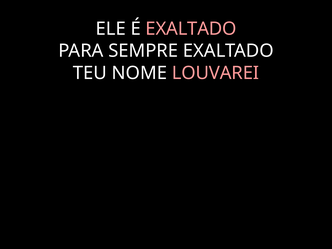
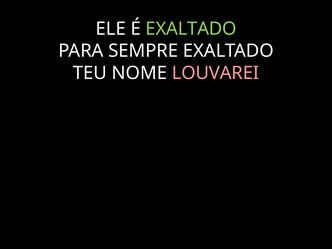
EXALTADO colour: pink -> light green (191, 29)
